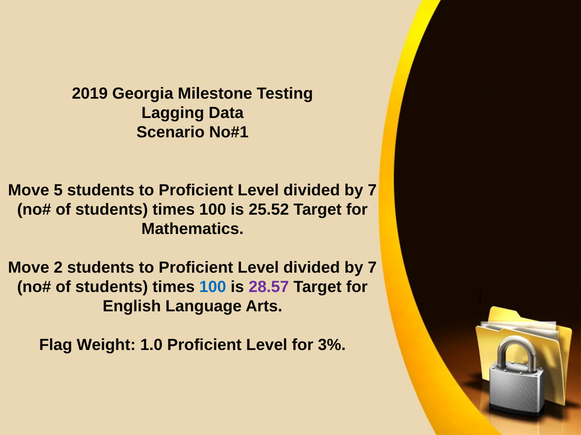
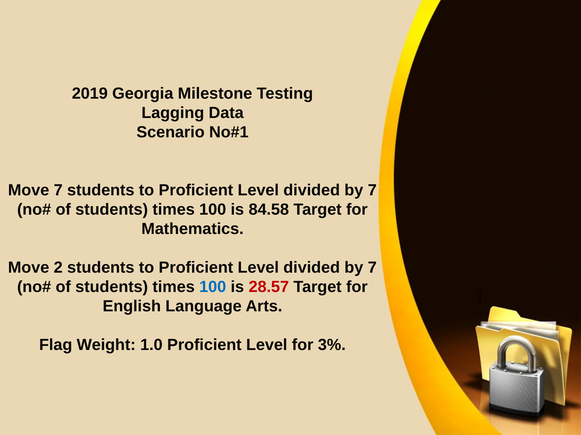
Move 5: 5 -> 7 (58, 191)
25.52: 25.52 -> 84.58 (269, 210)
28.57 colour: purple -> red (269, 287)
